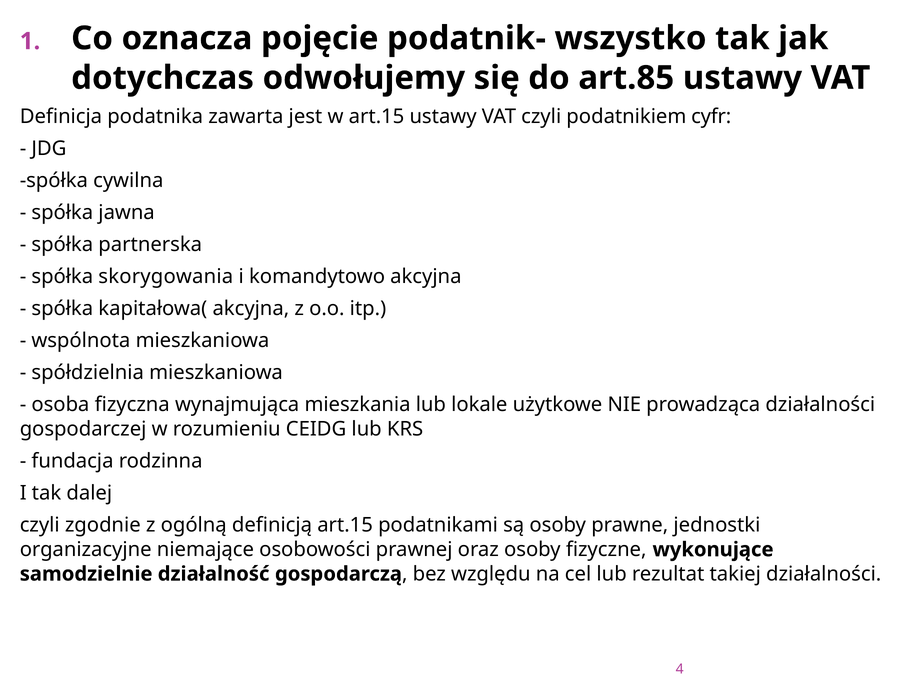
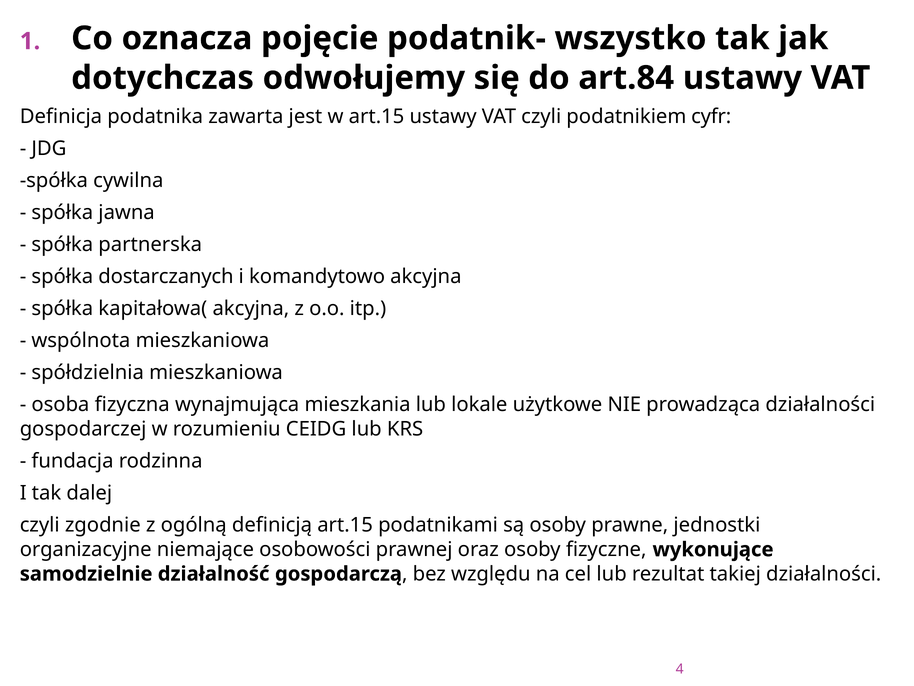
art.85: art.85 -> art.84 (626, 78)
skorygowania: skorygowania -> dostarczanych (166, 276)
